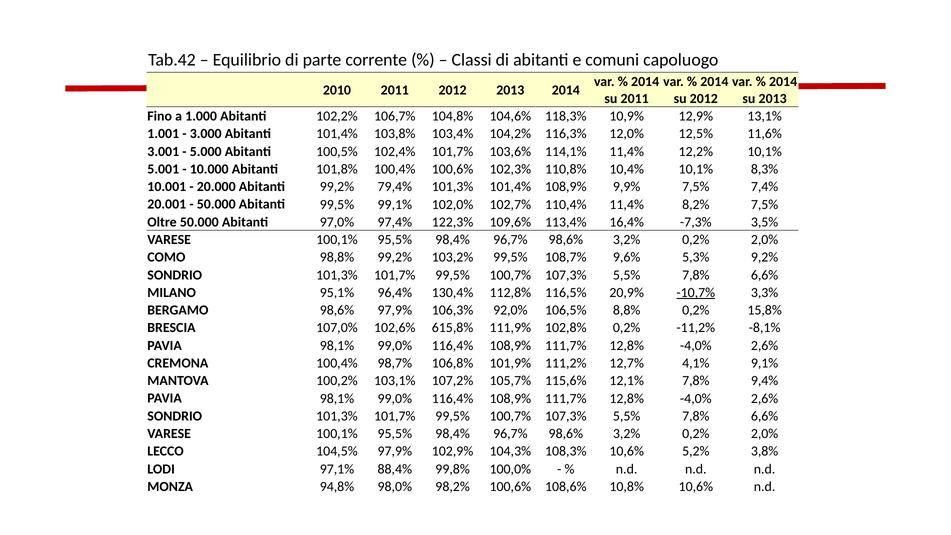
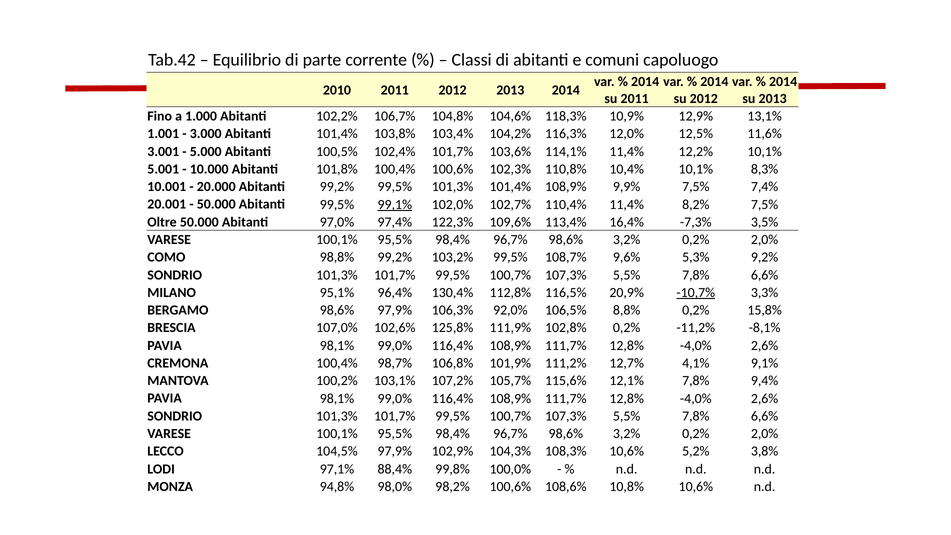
99,2% 79,4%: 79,4% -> 99,5% (395, 187)
99,1% underline: none -> present (395, 204)
615,8%: 615,8% -> 125,8% (453, 328)
